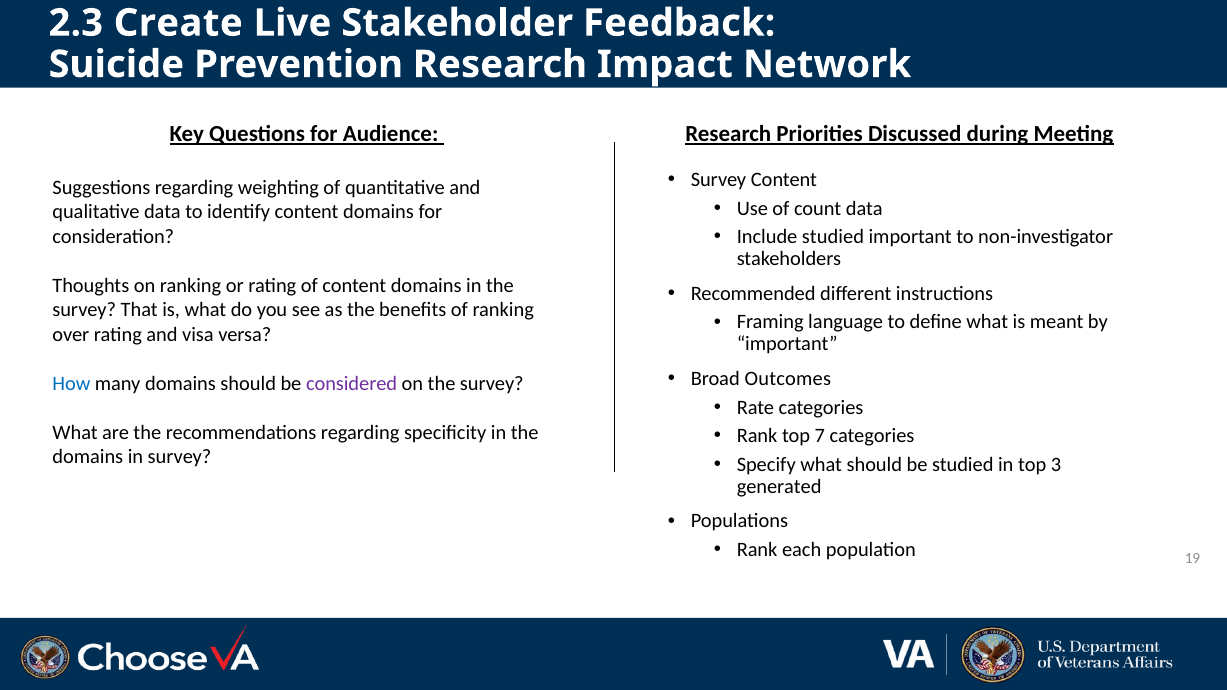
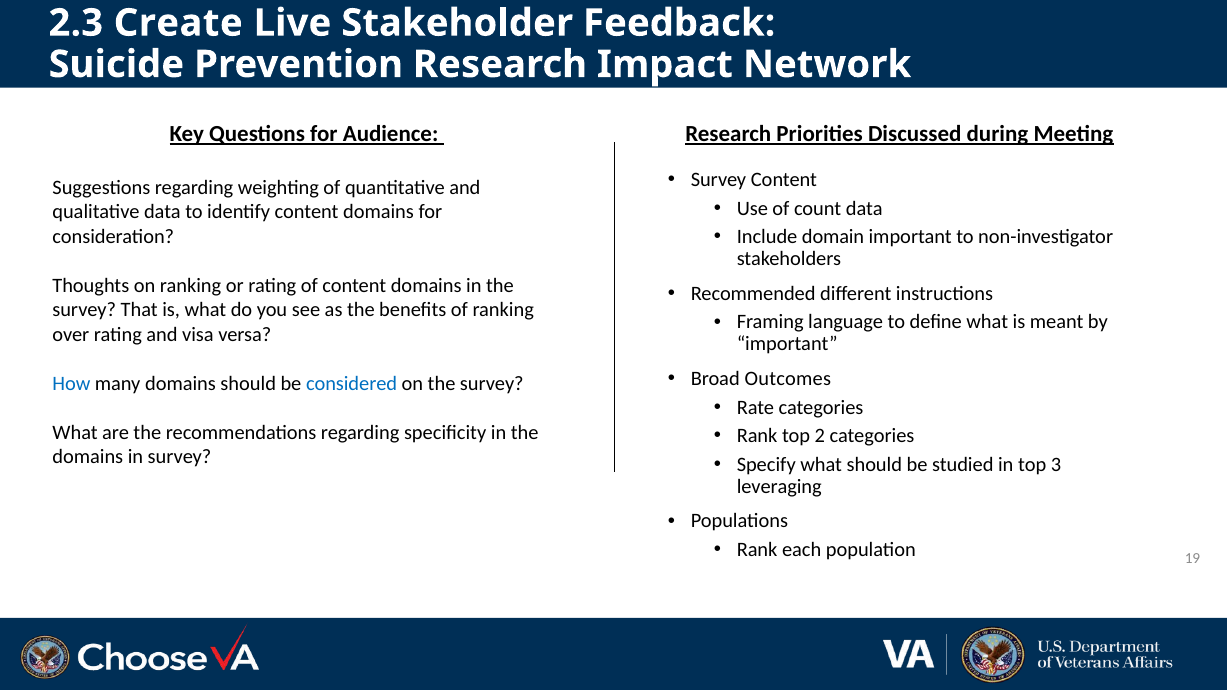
Include studied: studied -> domain (833, 237)
considered colour: purple -> blue (352, 384)
7: 7 -> 2 (820, 436)
generated: generated -> leveraging (779, 487)
